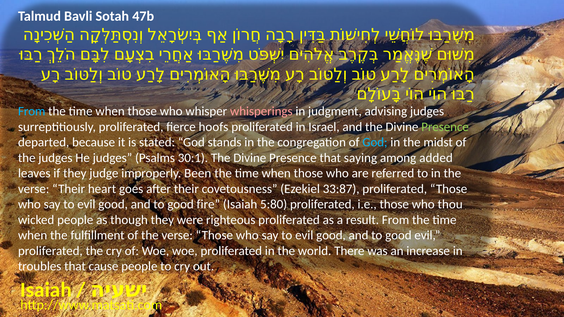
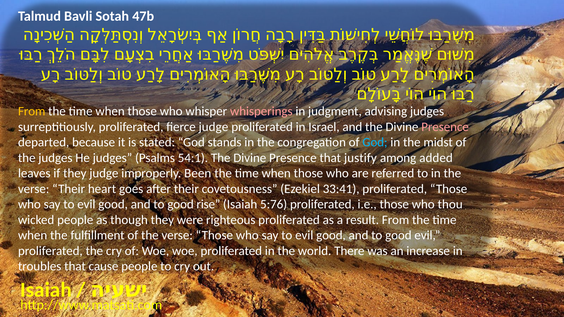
From colour: light blue -> yellow (32, 111)
fierce hoofs: hoofs -> judge (213, 127)
Presence colour: light green -> pink (445, 127)
30:1: 30:1 -> 54:1 (193, 158)
saying: saying -> justify (360, 158)
33:87: 33:87 -> 33:41 (341, 189)
fire: fire -> rise (208, 204)
5:80: 5:80 -> 5:76 (274, 204)
